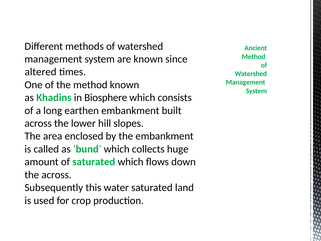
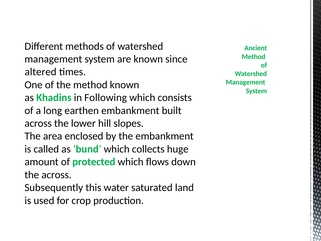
Biosphere: Biosphere -> Following (106, 98)
of saturated: saturated -> protected (94, 162)
